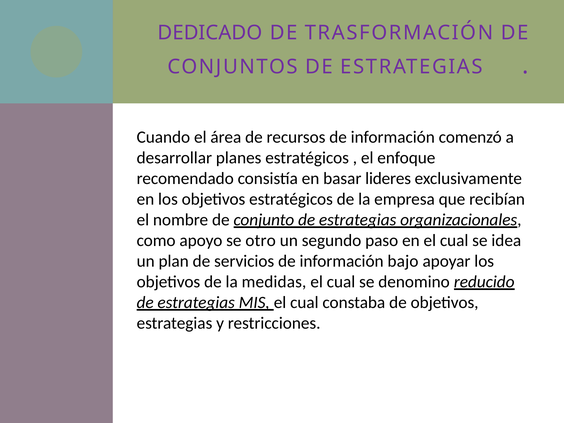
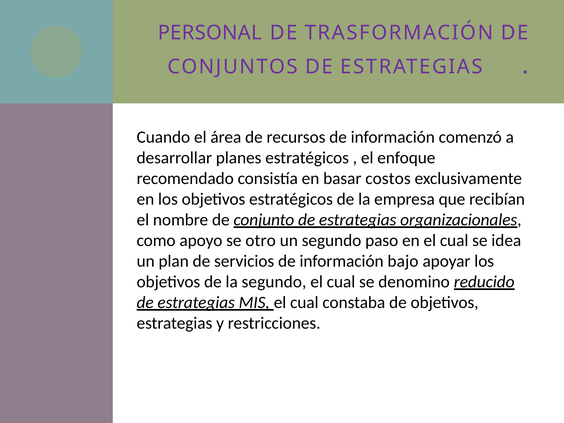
DEDICADO: DEDICADO -> PERSONAL (210, 33)
lideres: lideres -> costos (388, 178)
la medidas: medidas -> segundo (274, 282)
